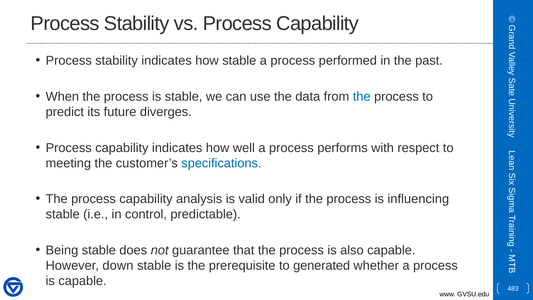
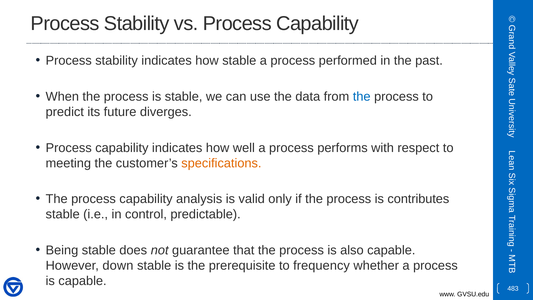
specifications colour: blue -> orange (221, 163)
influencing: influencing -> contributes (418, 199)
generated: generated -> frequency (322, 266)
